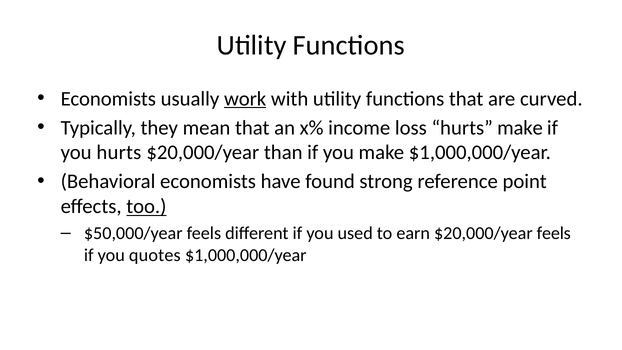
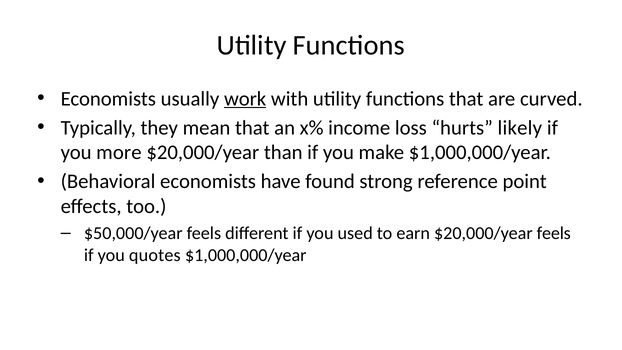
hurts make: make -> likely (520, 128)
you hurts: hurts -> more (119, 153)
too underline: present -> none (146, 206)
